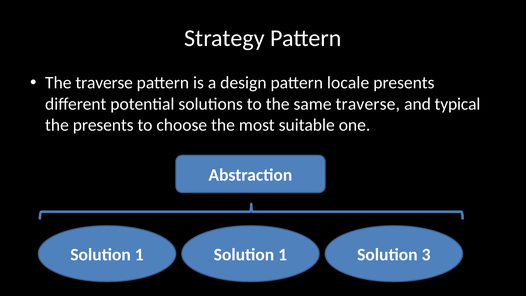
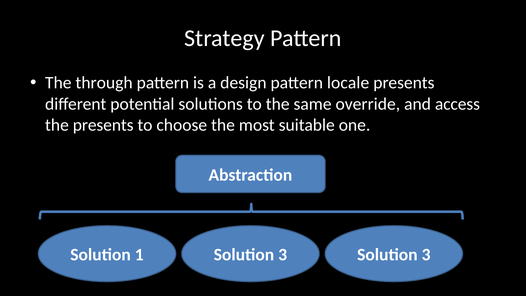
The traverse: traverse -> through (104, 83)
same traverse: traverse -> override (368, 104)
typical: typical -> access (457, 104)
1: 1 -> 3 (283, 255)
